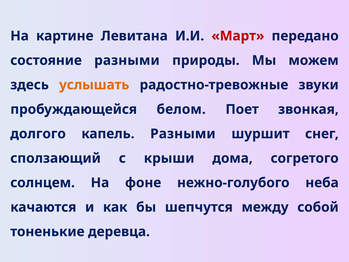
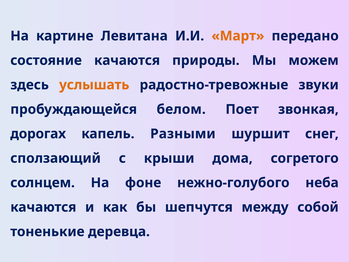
Март colour: red -> orange (238, 36)
состояние разными: разными -> качаются (127, 60)
долгого: долгого -> дорогах (38, 134)
